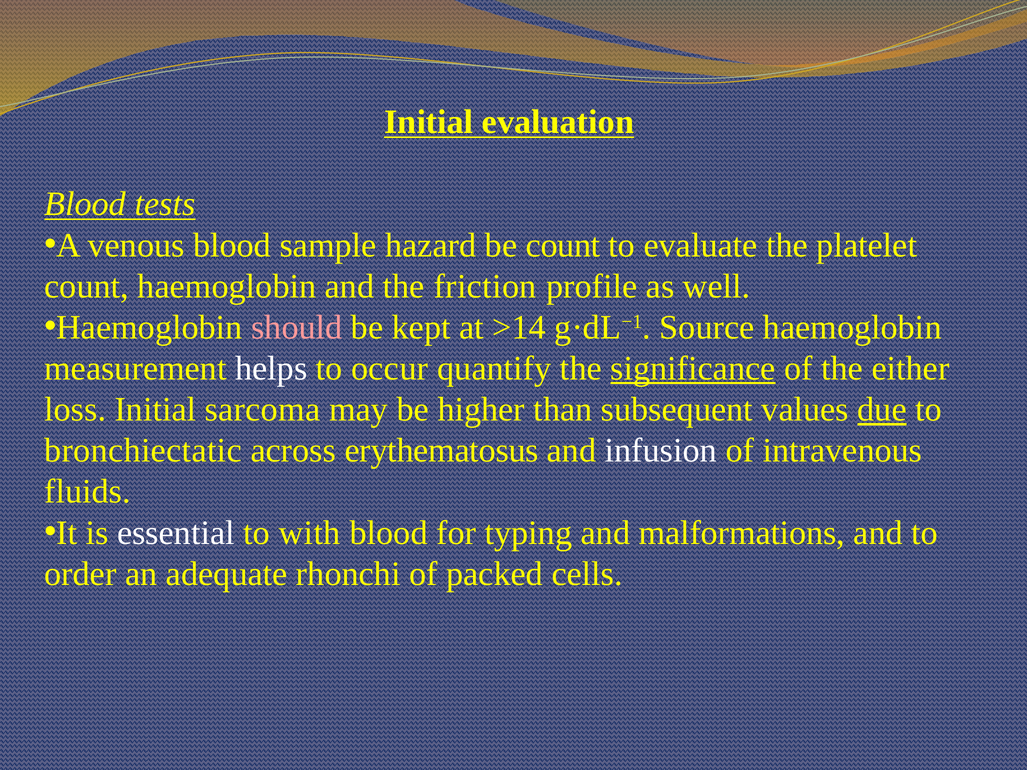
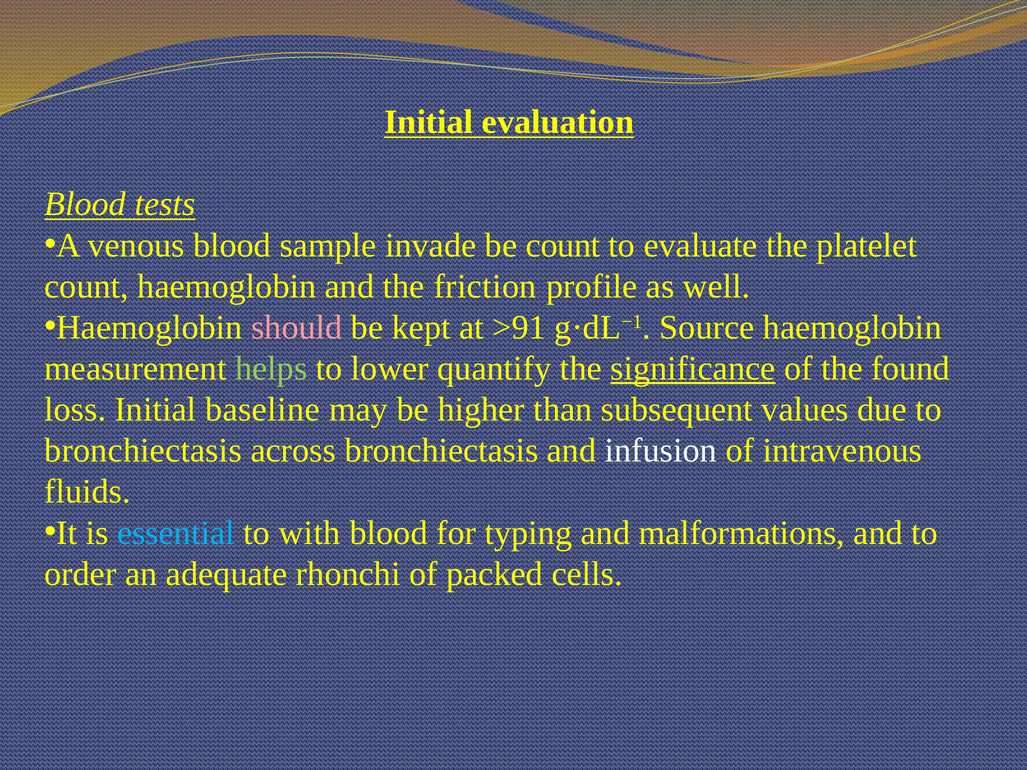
hazard: hazard -> invade (431, 245)
>14: >14 -> >91 (519, 327)
helps colour: white -> light green (271, 369)
occur: occur -> lower (390, 369)
either: either -> found (911, 369)
sarcoma: sarcoma -> baseline (263, 410)
due underline: present -> none (882, 410)
bronchiectatic: bronchiectatic -> bronchiectasis (143, 451)
across erythematosus: erythematosus -> bronchiectasis (442, 451)
essential colour: white -> light blue (176, 533)
